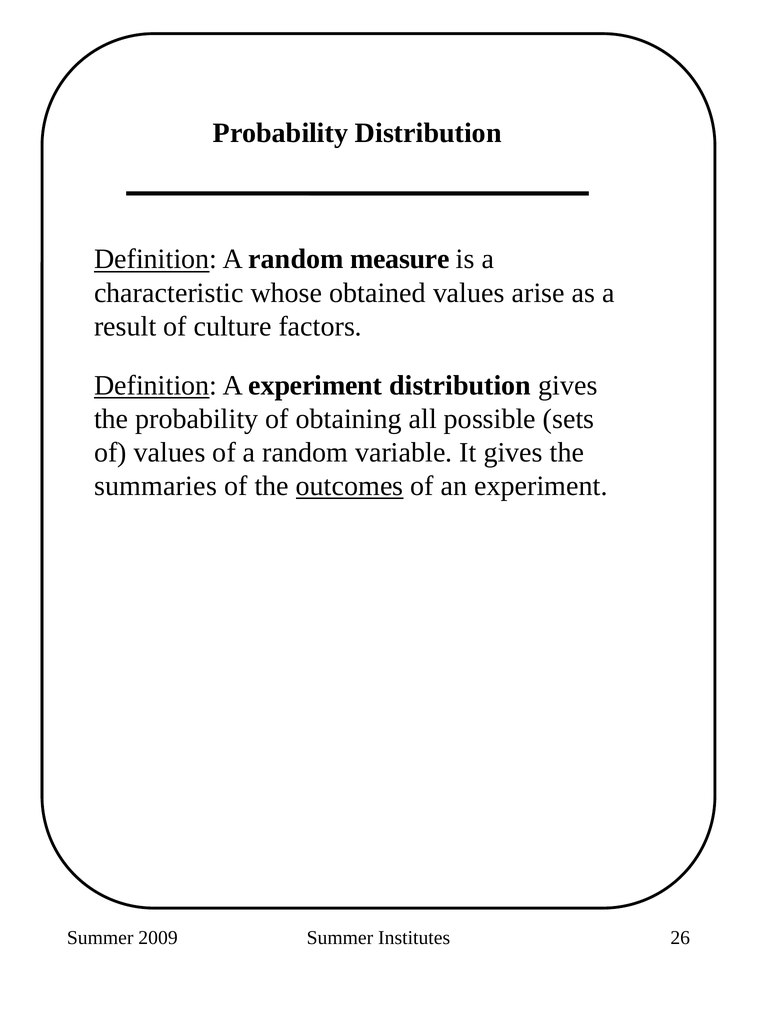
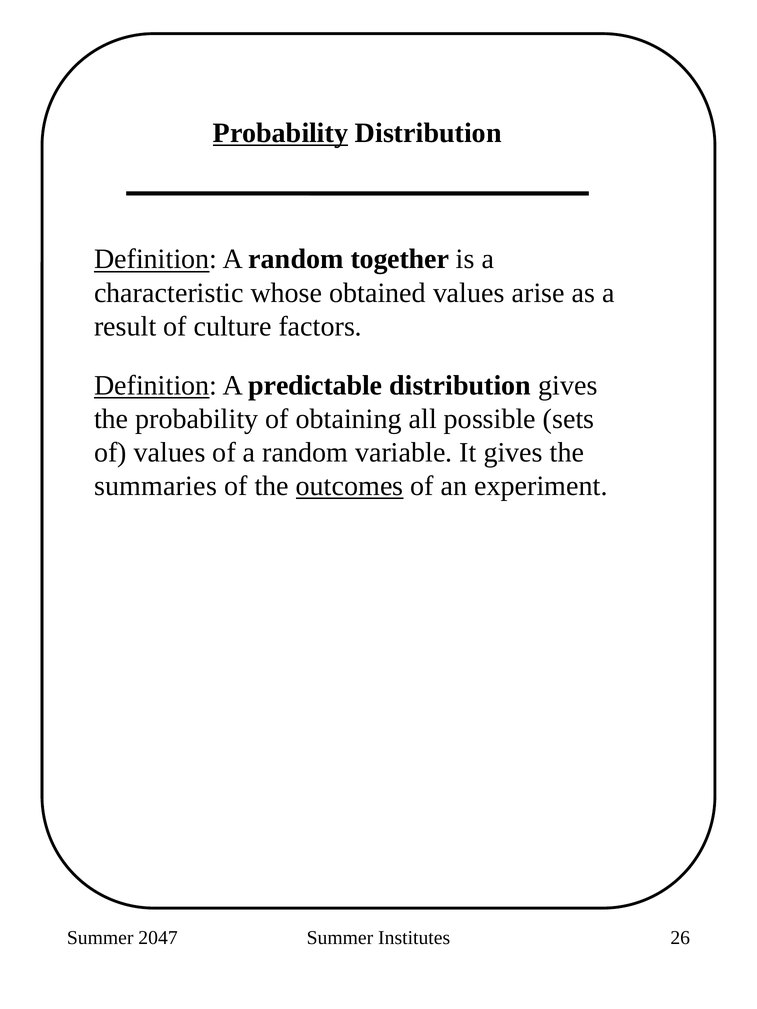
Probability underline: none -> present (281, 133)
measure: measure -> together (400, 259)
A experiment: experiment -> predictable (315, 385)
2009: 2009 -> 2047 (158, 938)
